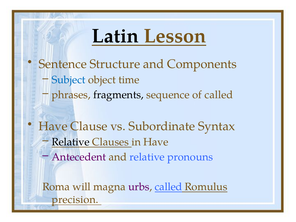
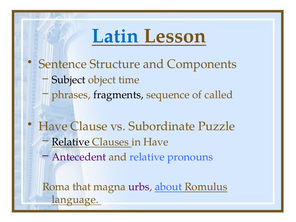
Latin colour: black -> blue (115, 36)
Subject colour: blue -> black (69, 80)
Syntax: Syntax -> Puzzle (217, 126)
will: will -> that (82, 187)
urbs called: called -> about (168, 187)
precision: precision -> language (75, 200)
